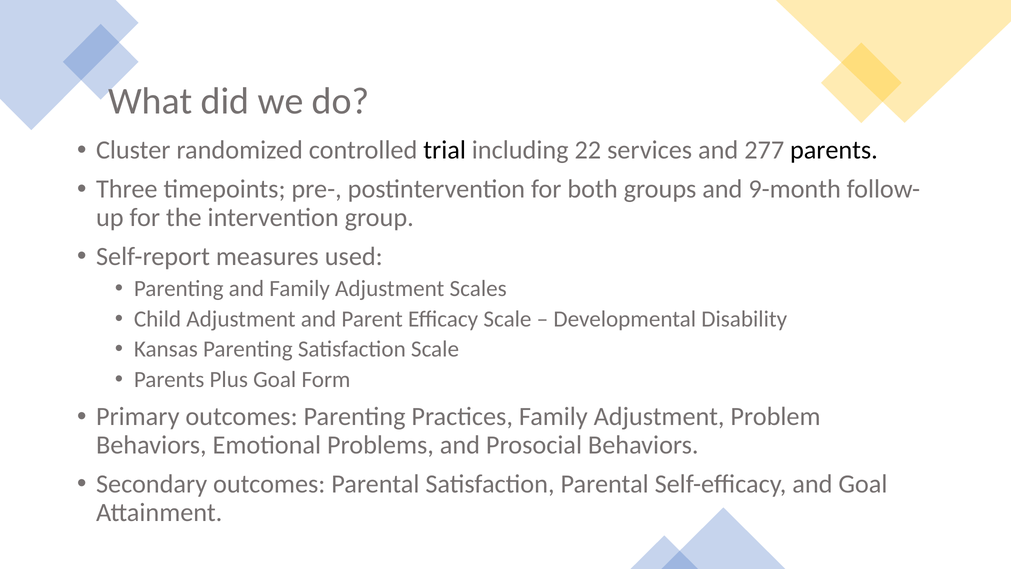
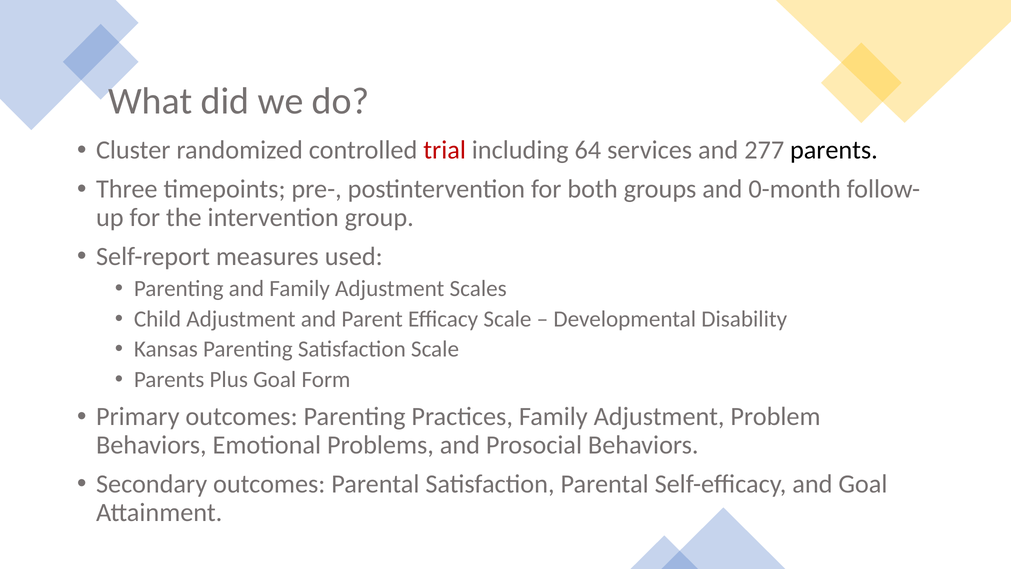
trial colour: black -> red (445, 150)
22: 22 -> 64 (588, 150)
9-month: 9-month -> 0-month (795, 189)
